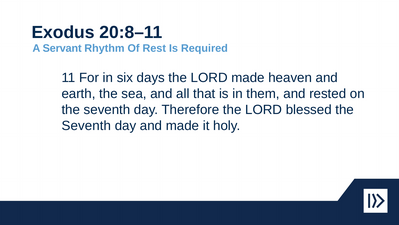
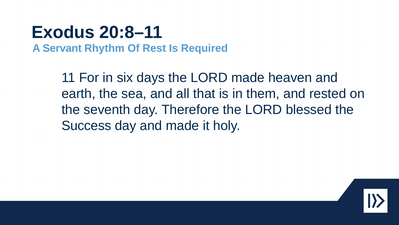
Seventh: Seventh -> Success (86, 125)
